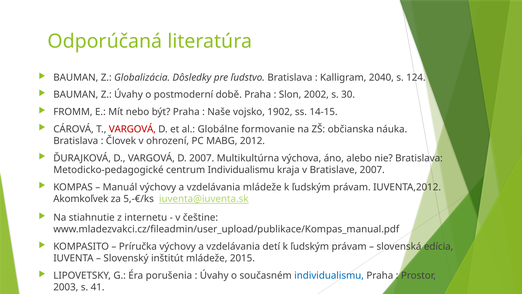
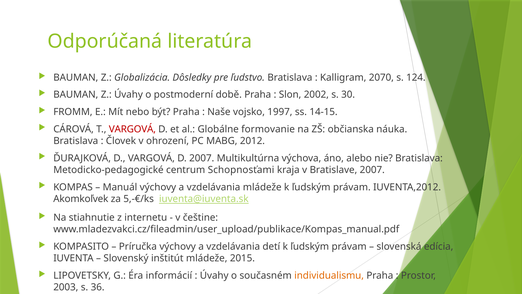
2040: 2040 -> 2070 (381, 77)
1902: 1902 -> 1997 (280, 112)
centrum Individualismu: Individualismu -> Schopnosťami (241, 170)
porušenia: porušenia -> informácií (169, 275)
individualismu colour: blue -> orange (329, 275)
41: 41 -> 36 (98, 287)
